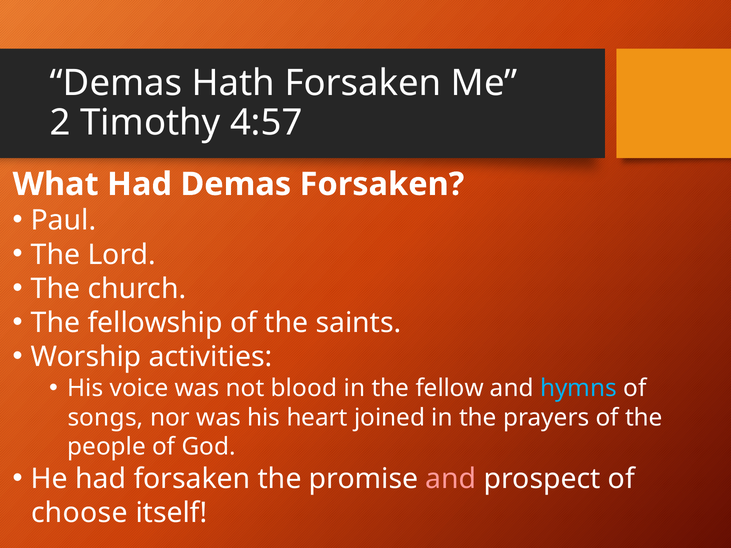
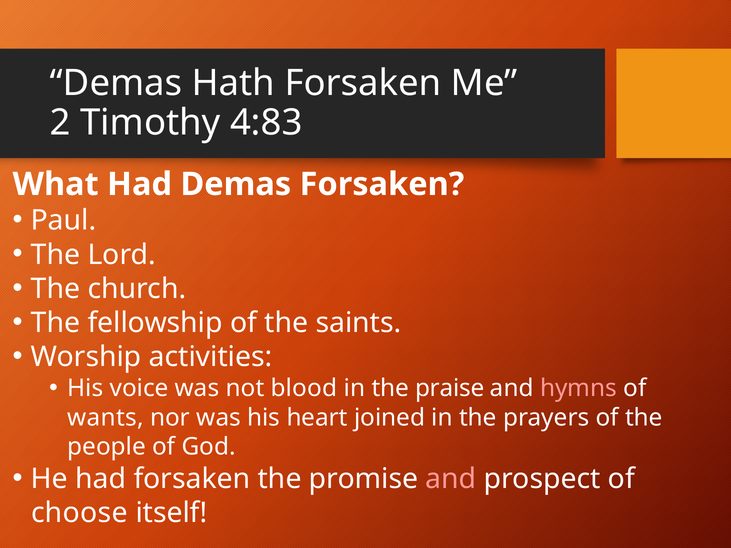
4:57: 4:57 -> 4:83 (266, 123)
fellow: fellow -> praise (450, 389)
hymns colour: light blue -> pink (579, 389)
songs: songs -> wants (106, 418)
